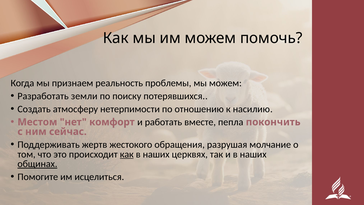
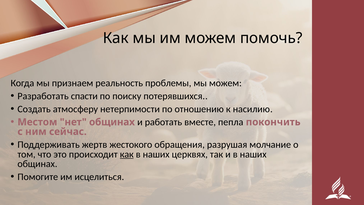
земли: земли -> спасти (84, 96)
нет комфорт: комфорт -> общинах (112, 122)
общинах underline: present -> none (37, 164)
